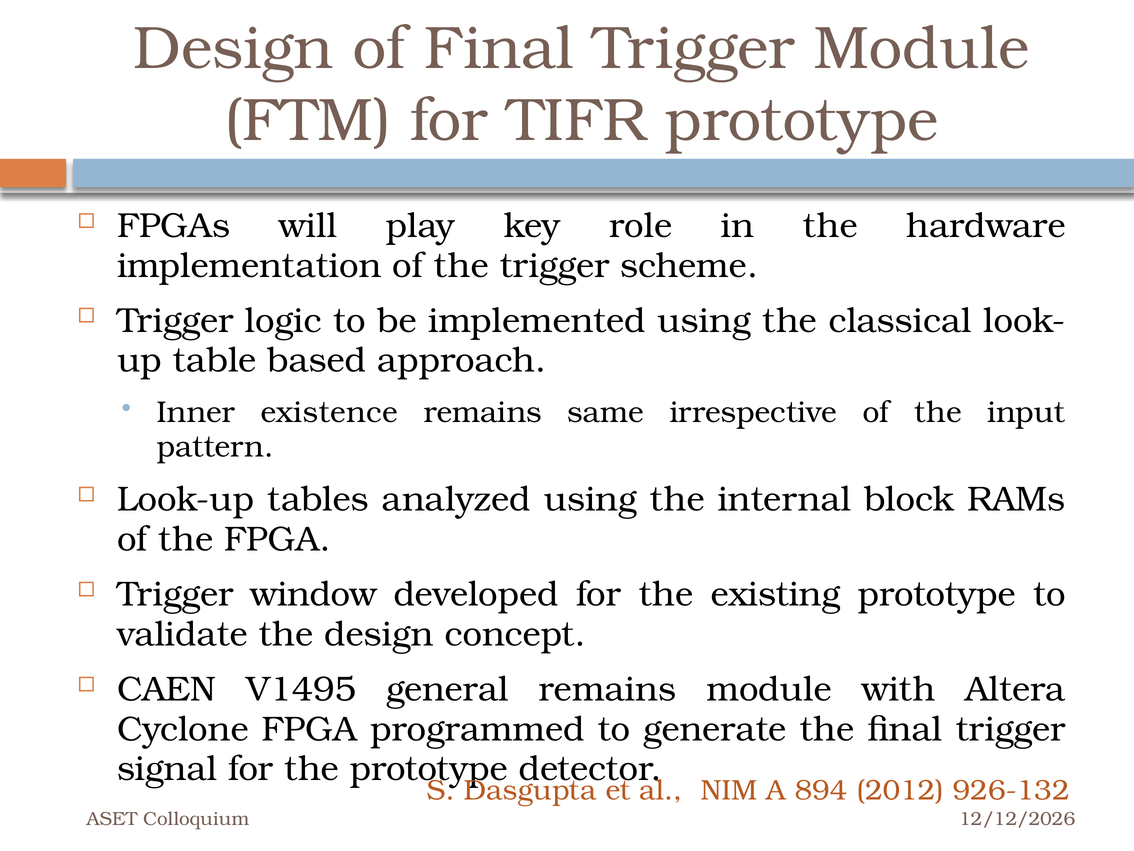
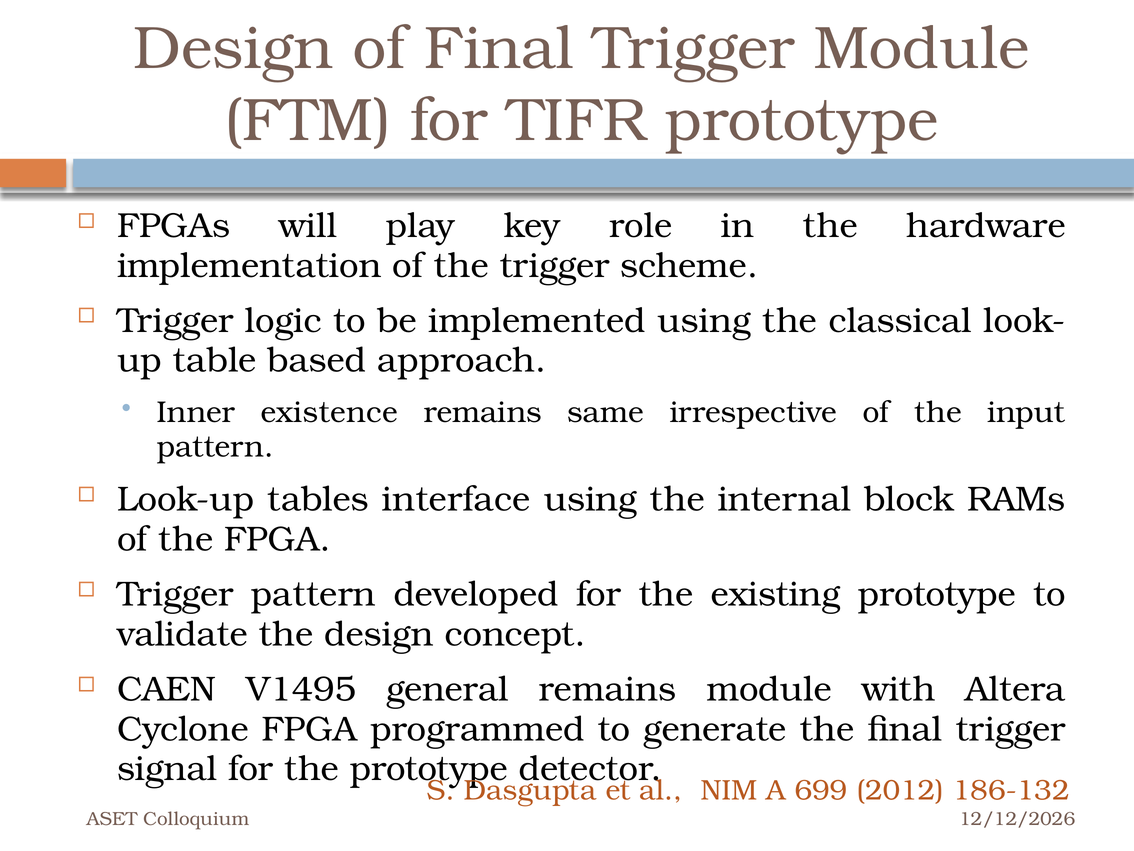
analyzed: analyzed -> interface (456, 499)
Trigger window: window -> pattern (313, 594)
894: 894 -> 699 (821, 790)
926-132: 926-132 -> 186-132 (1011, 790)
